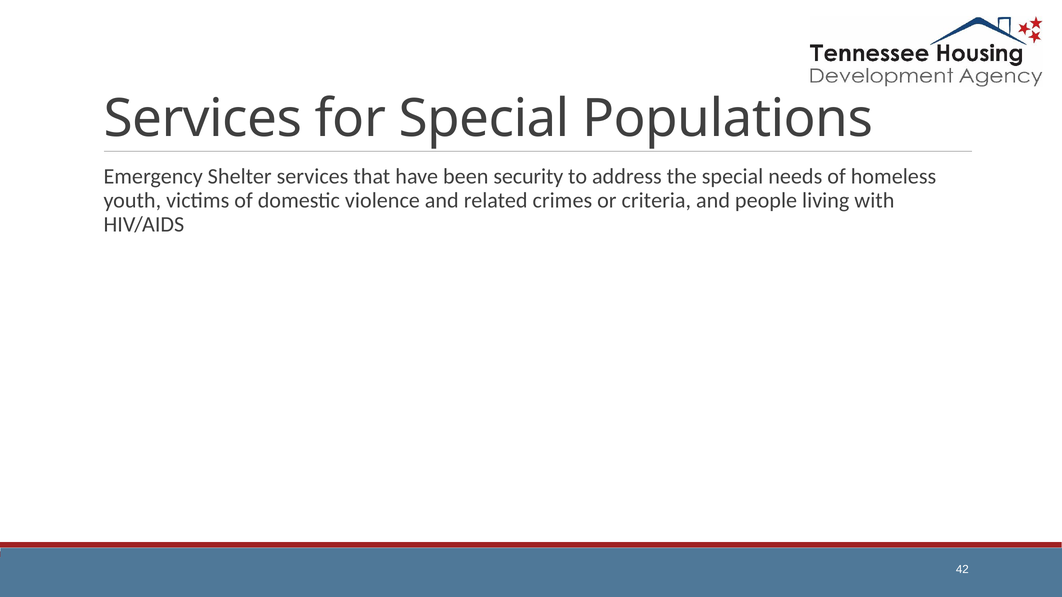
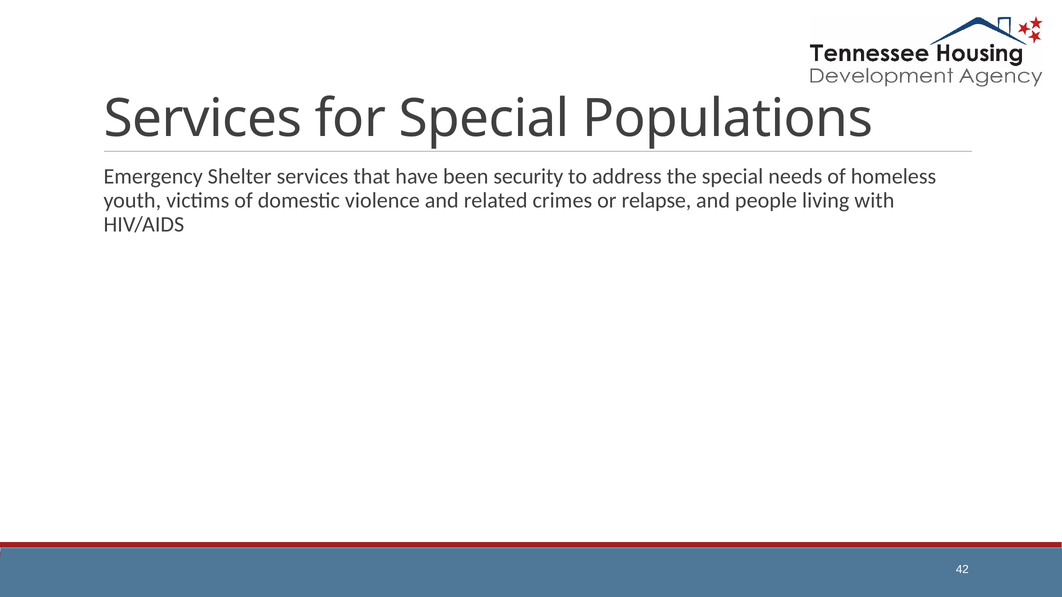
criteria: criteria -> relapse (656, 200)
